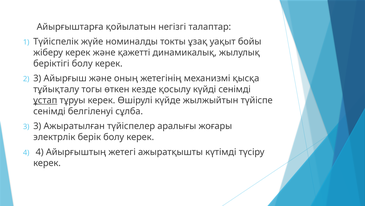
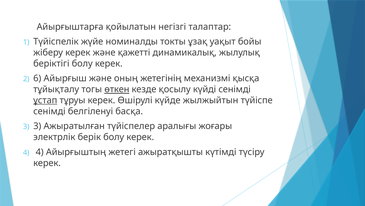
2 3: 3 -> 6 (37, 78)
өткен underline: none -> present (117, 89)
сұлба: сұлба -> басқа (129, 111)
